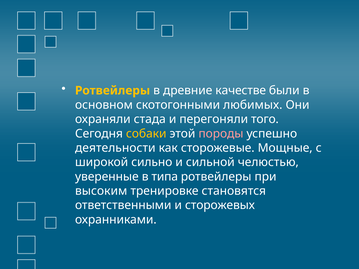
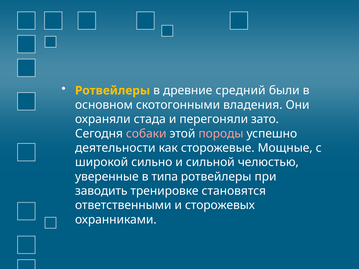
качестве: качестве -> средний (241, 91)
любимых: любимых -> владения (253, 105)
того: того -> зато (265, 119)
собаки colour: yellow -> pink (146, 134)
высоким: высоким -> заводить (101, 191)
